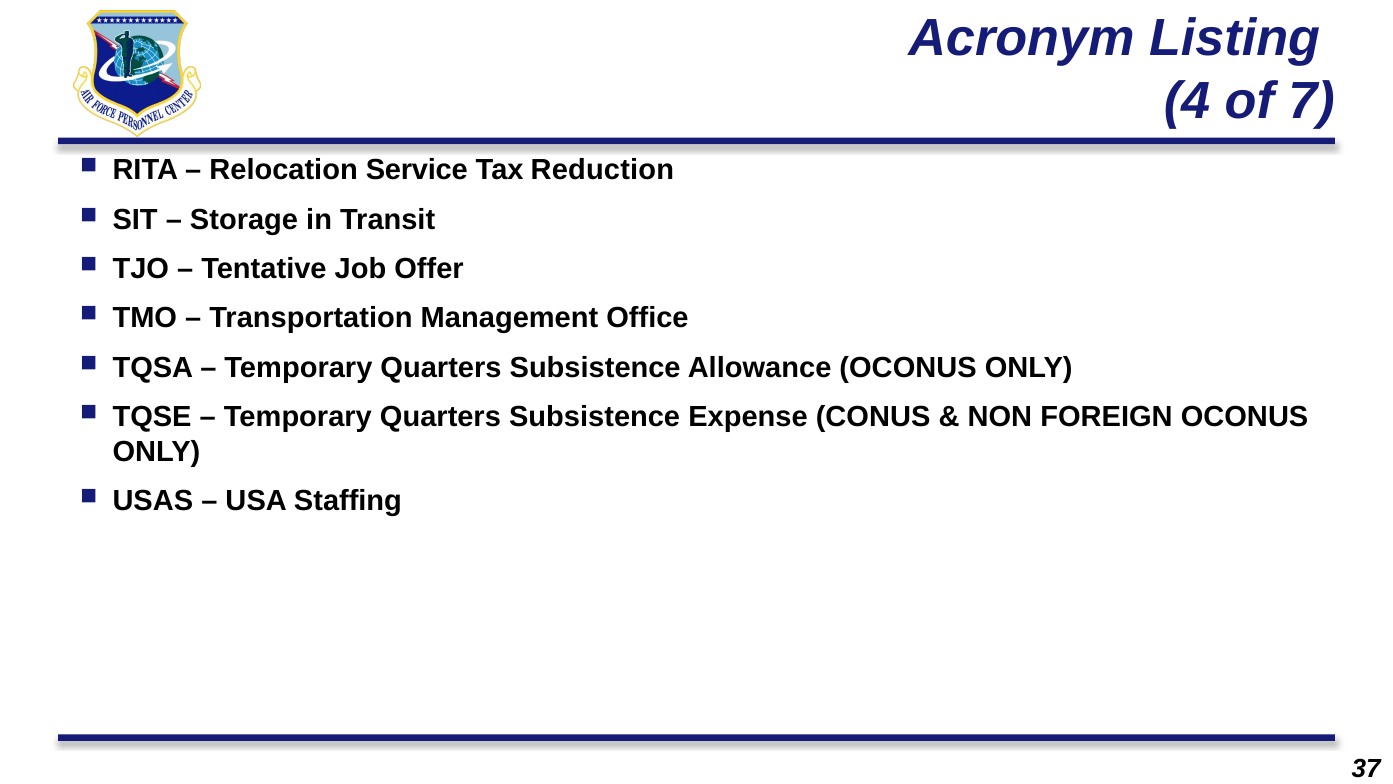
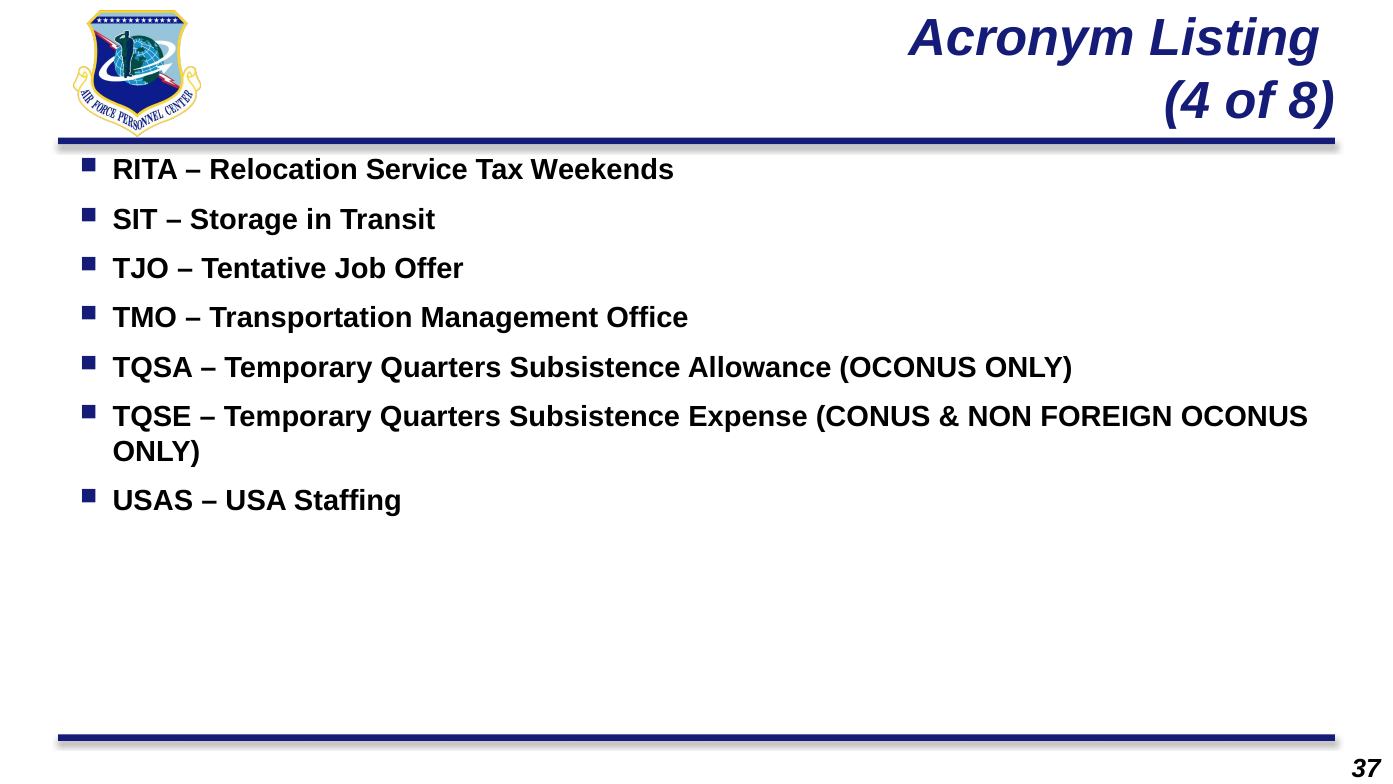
7: 7 -> 8 (1312, 101)
Reduction: Reduction -> Weekends (602, 170)
